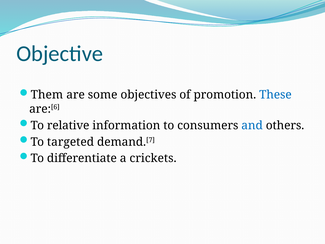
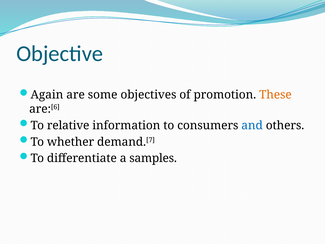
Them: Them -> Again (47, 95)
These colour: blue -> orange (275, 95)
targeted: targeted -> whether (71, 142)
crickets: crickets -> samples (153, 158)
